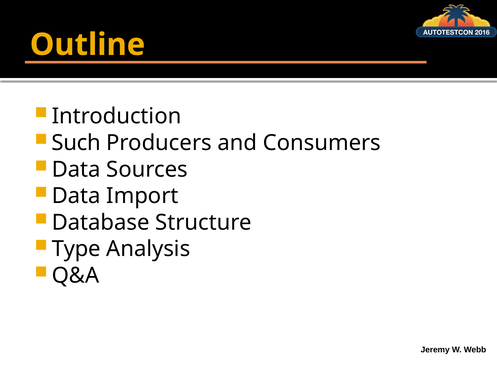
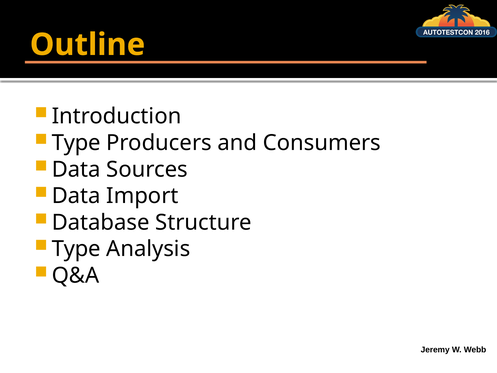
Such: Such -> Type (76, 143)
